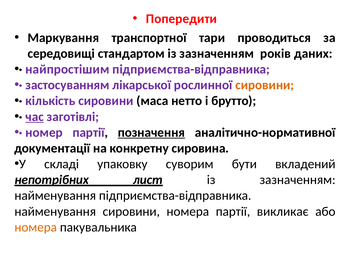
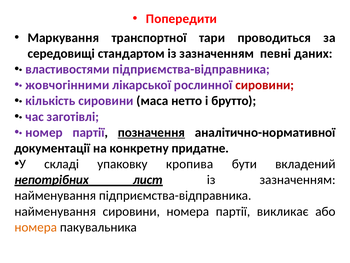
років: років -> певні (276, 53)
найпростішим: найпростішим -> властивостями (68, 69)
застосуванням: застосуванням -> жовчогінними (67, 85)
сировини colour: orange -> red (265, 85)
час underline: present -> none (35, 116)
сировина: сировина -> придатне (200, 148)
суворим: суворим -> кропива (190, 164)
